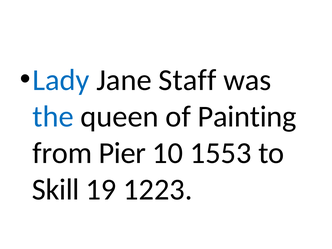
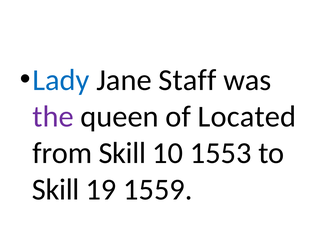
the colour: blue -> purple (53, 117)
Painting: Painting -> Located (247, 117)
from Pier: Pier -> Skill (122, 153)
1223: 1223 -> 1559 (158, 190)
